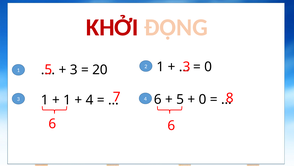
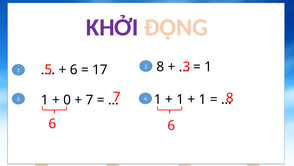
KHỞI colour: red -> purple (112, 27)
1: 1 -> 8 (160, 67)
0: 0 -> 1 (208, 67)
3: 3 -> 6 (74, 70)
20: 20 -> 17 (100, 70)
6: 6 -> 1 (158, 99)
5: 5 -> 1 (180, 99)
0: 0 -> 1 (203, 99)
1: 1 -> 0 (67, 100)
4: 4 -> 7 (90, 100)
